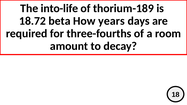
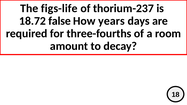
into-life: into-life -> figs-life (59, 8)
thorium-189: thorium-189 -> thorium-237 (123, 8)
beta: beta -> false (60, 21)
